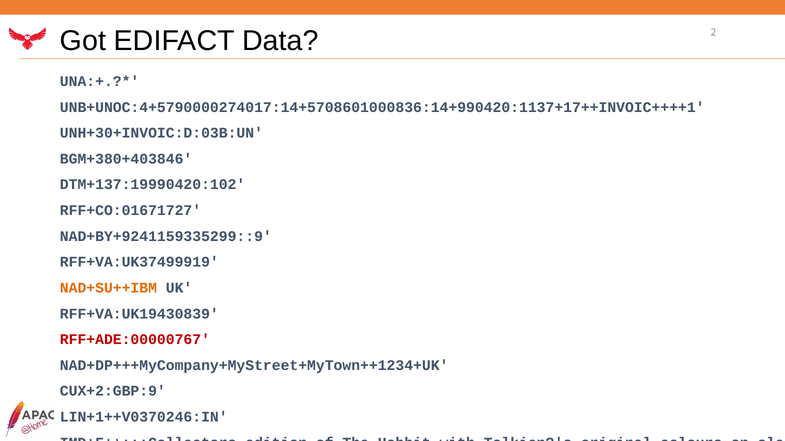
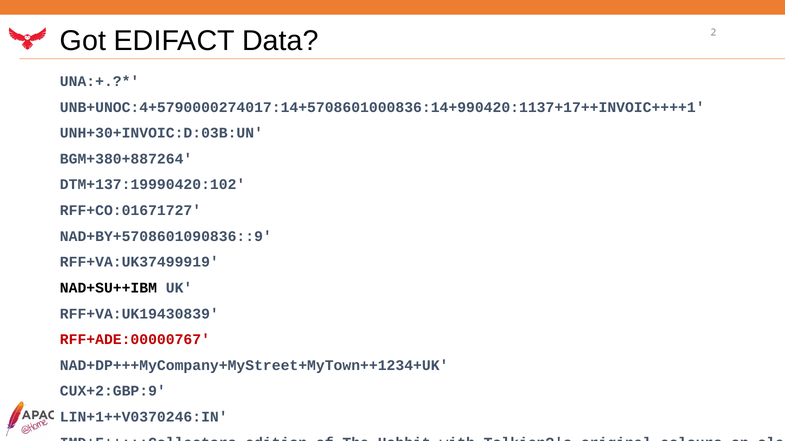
BGM+380+403846: BGM+380+403846 -> BGM+380+887264 (126, 159)
NAD+BY+9241159335299::9: NAD+BY+9241159335299::9 -> NAD+BY+5708601090836::9 (166, 237)
NAD+SU++IBM colour: orange -> black (108, 288)
